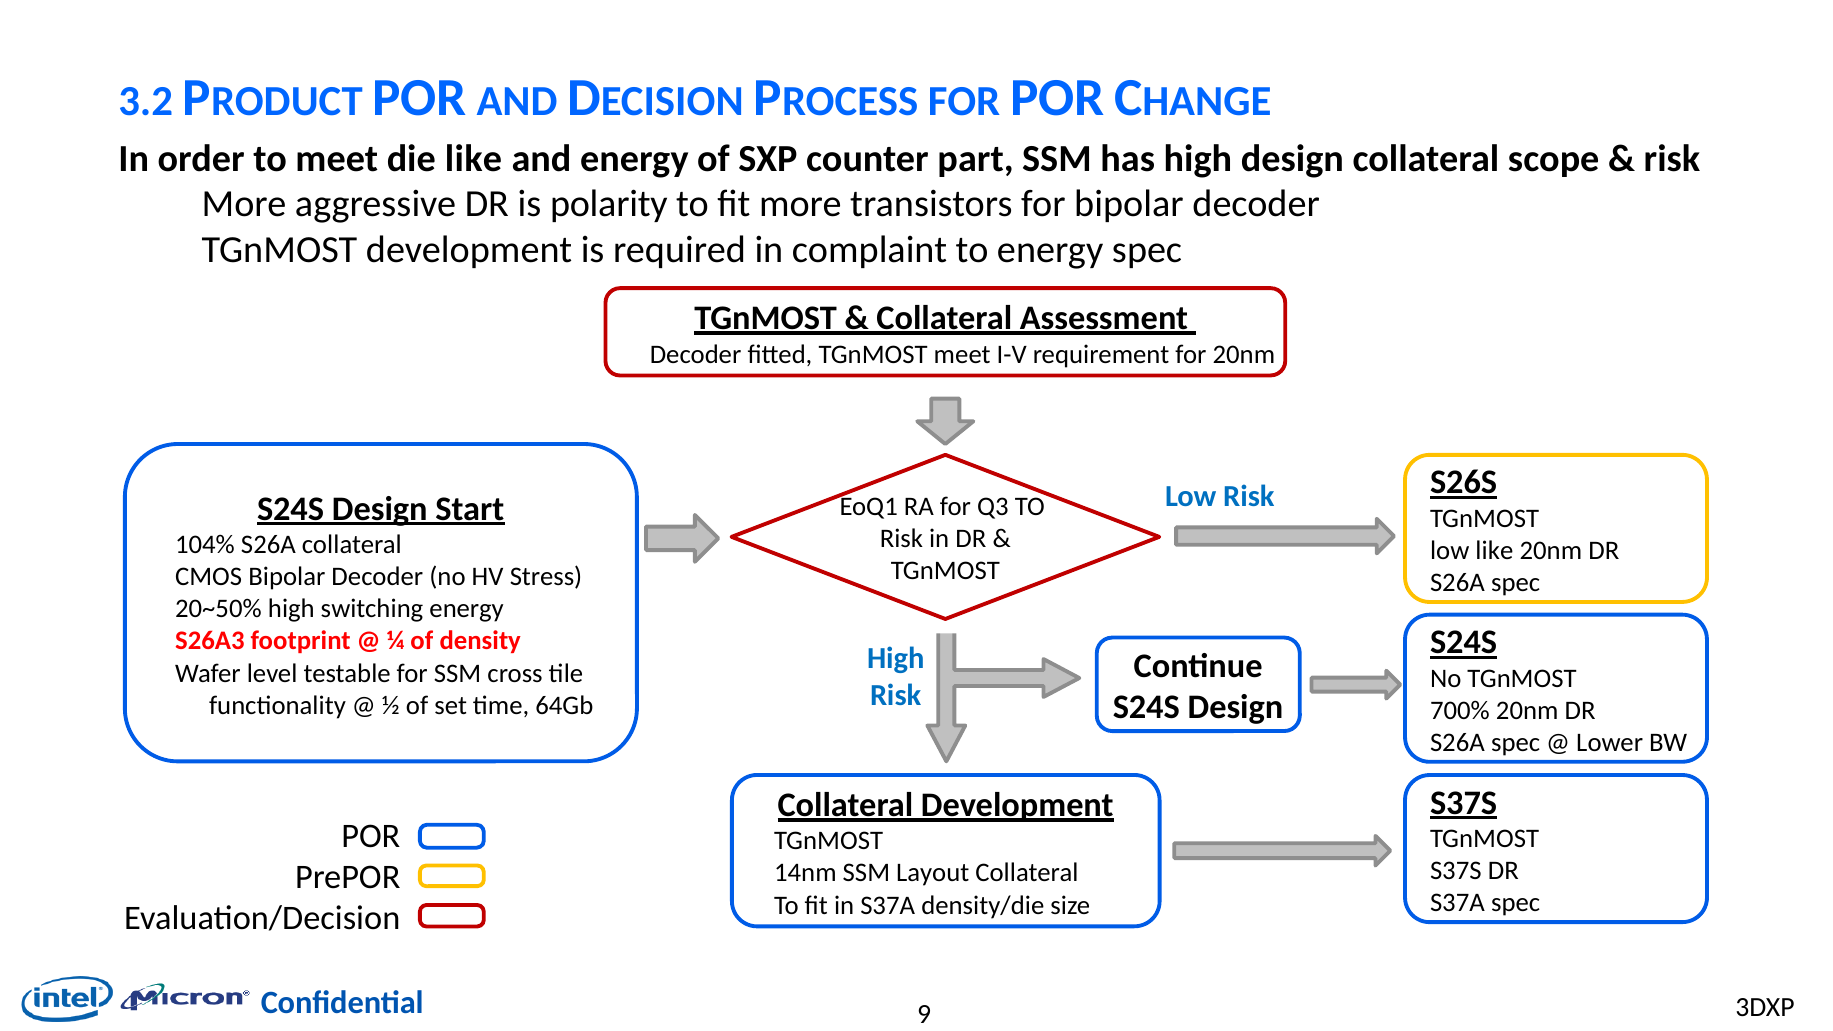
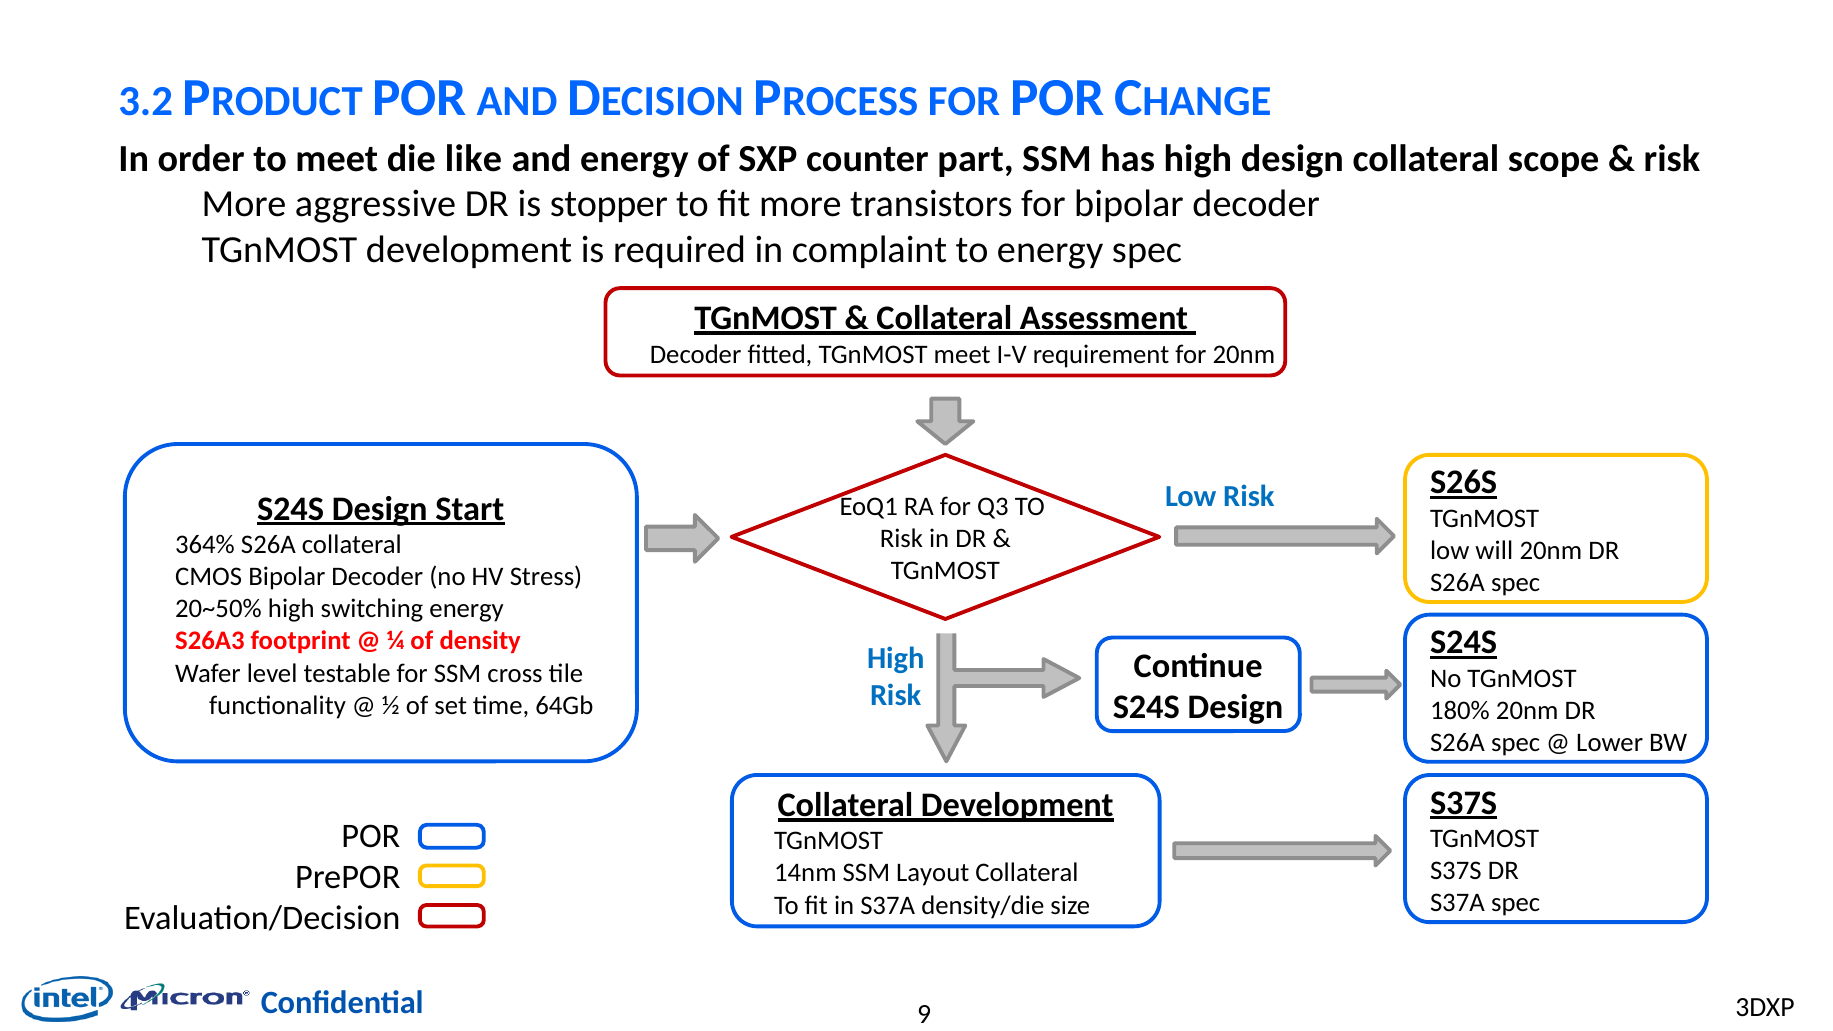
polarity: polarity -> stopper (609, 204)
104%: 104% -> 364% (205, 545)
low like: like -> will (1494, 551)
700%: 700% -> 180% (1460, 711)
